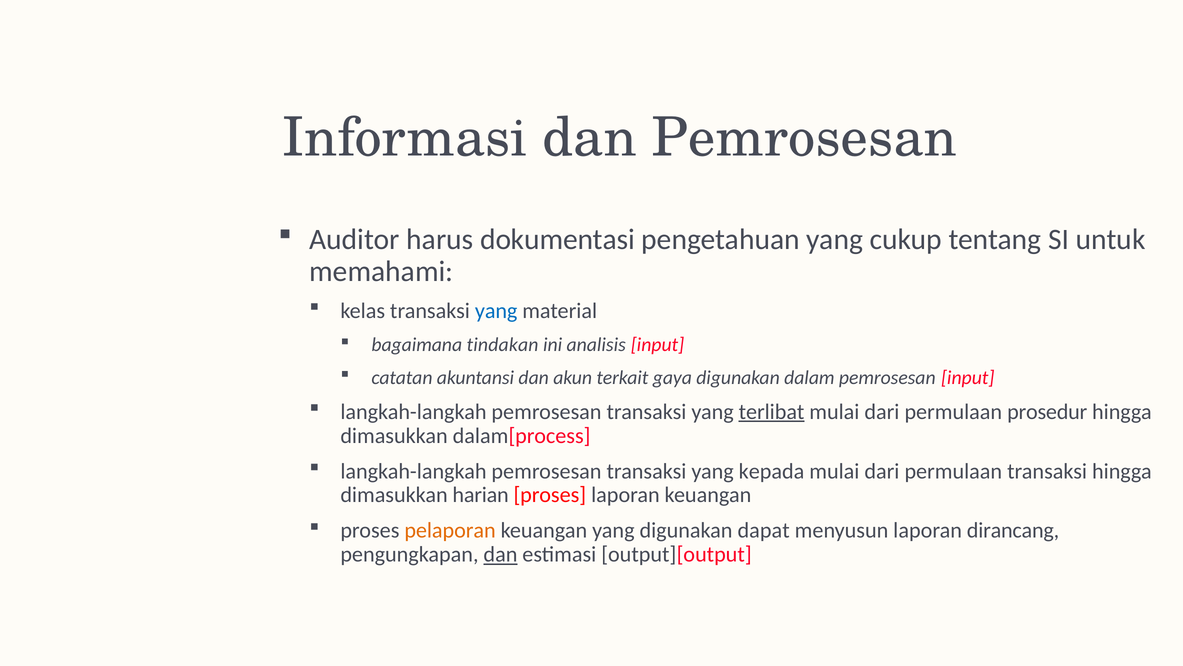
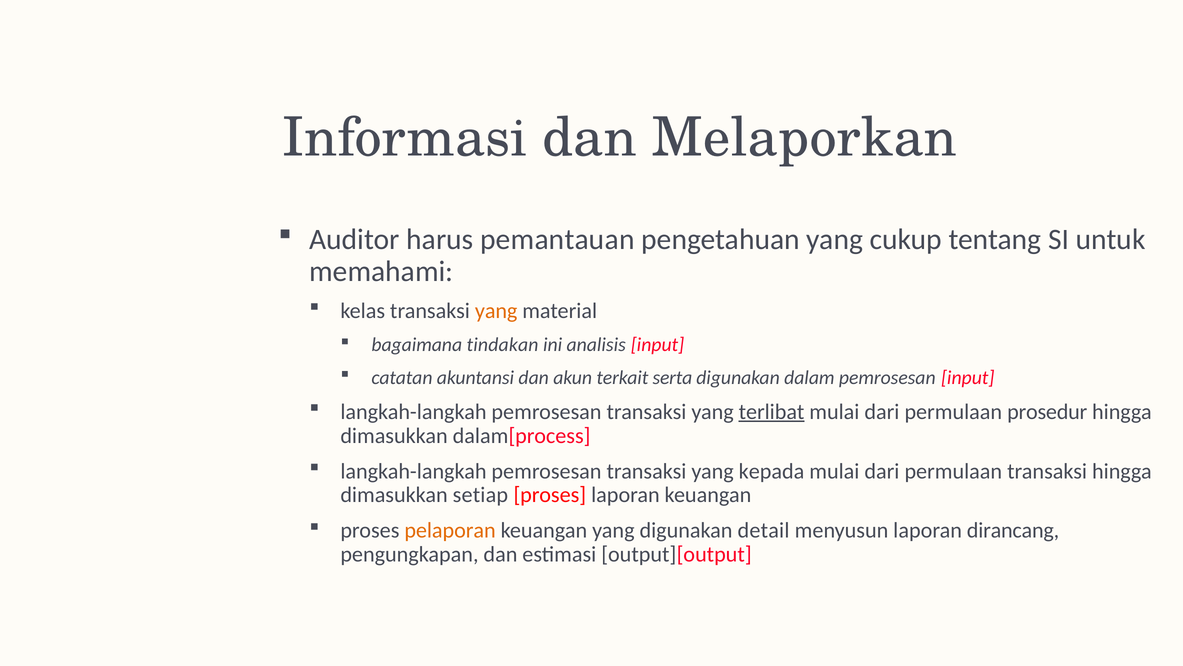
dan Pemrosesan: Pemrosesan -> Melaporkan (804, 138)
dokumentasi: dokumentasi -> pemantauan (557, 239)
yang colour: blue -> orange (496, 311)
gaya: gaya -> serta (672, 377)
harian: harian -> setiap (480, 495)
dapat: dapat -> detail (764, 530)
dan underline: present -> none (500, 554)
